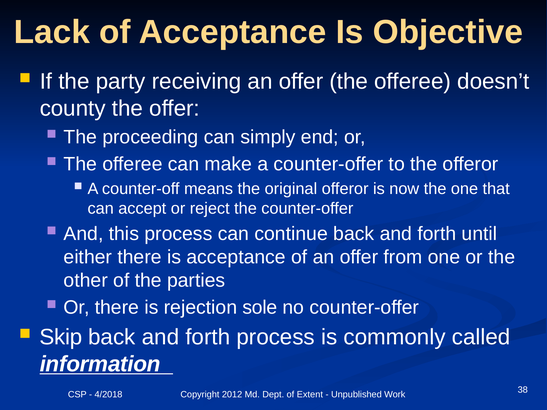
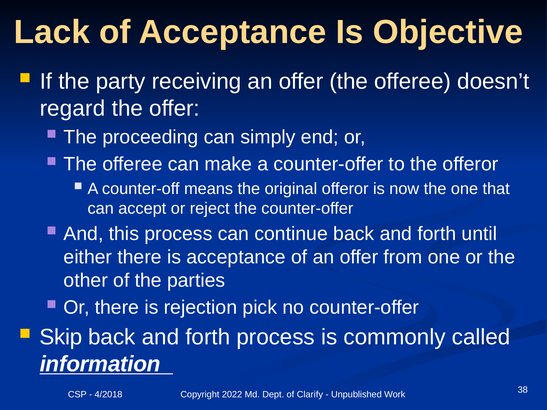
county: county -> regard (73, 108)
sole: sole -> pick (260, 308)
2012: 2012 -> 2022 (232, 395)
Extent: Extent -> Clarify (310, 395)
